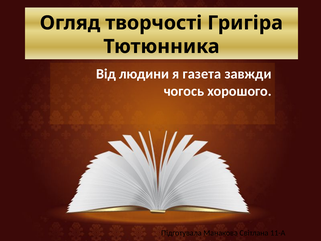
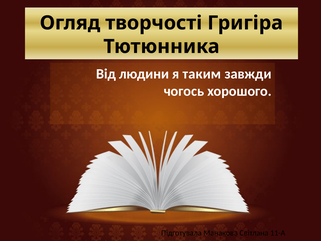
газета: газета -> таким (202, 74)
